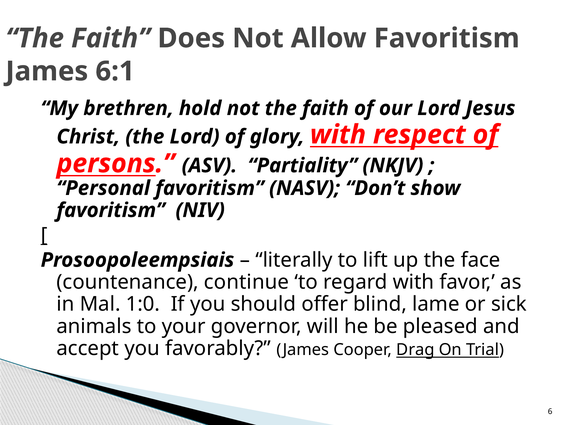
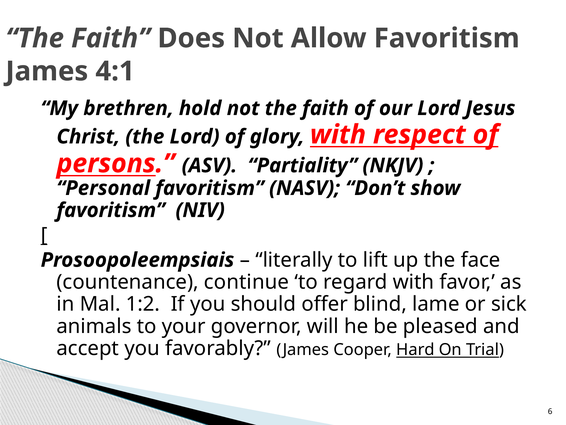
6:1: 6:1 -> 4:1 (115, 71)
1:0: 1:0 -> 1:2 (143, 304)
Drag: Drag -> Hard (415, 349)
